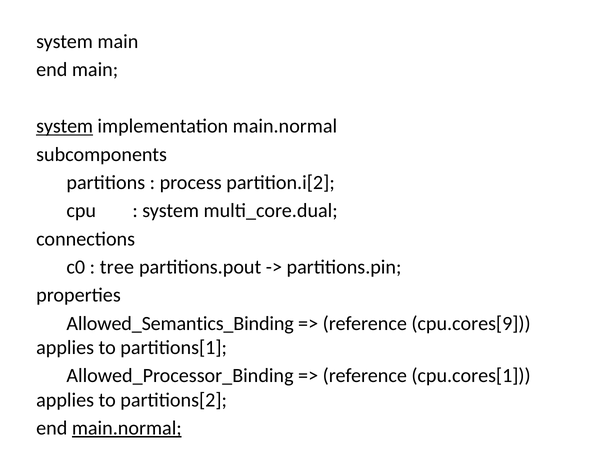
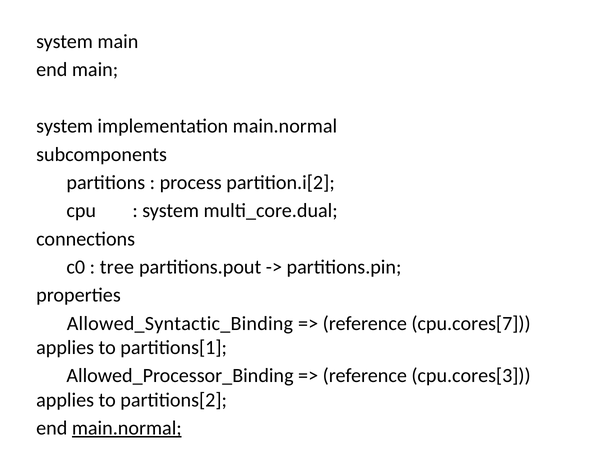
system underline: present -> none (65, 126)
Allowed_Semantics_Binding: Allowed_Semantics_Binding -> Allowed_Syntactic_Binding (180, 323)
cpu.cores[9: cpu.cores[9 -> cpu.cores[7 (471, 323)
cpu.cores[1: cpu.cores[1 -> cpu.cores[3 (471, 376)
